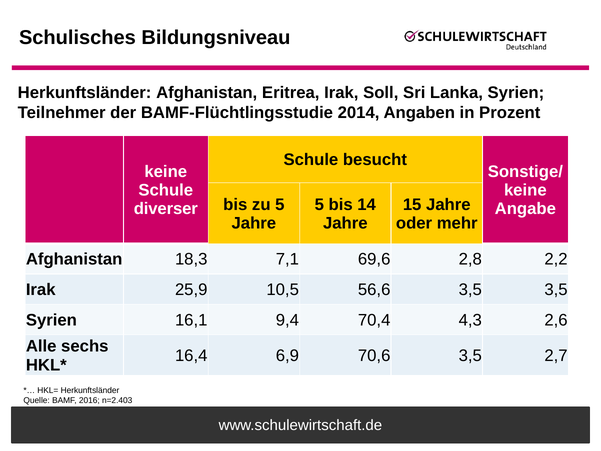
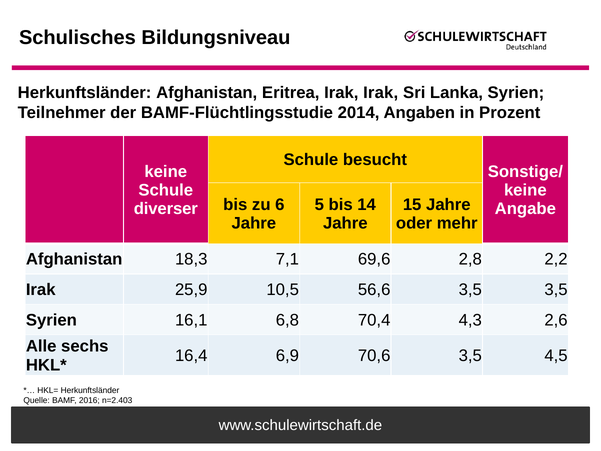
Irak Soll: Soll -> Irak (381, 93)
zu 5: 5 -> 6 (280, 204)
9,4: 9,4 -> 6,8 (287, 320)
2,7: 2,7 -> 4,5 (556, 356)
